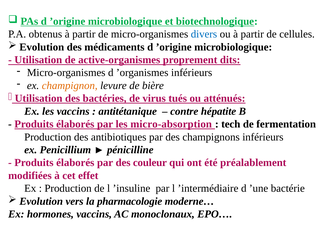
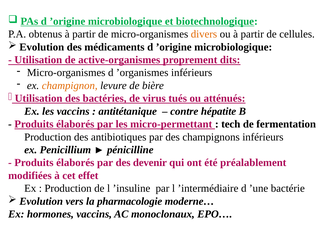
divers colour: blue -> orange (204, 34)
micro-absorption: micro-absorption -> micro-permettant (171, 124)
couleur: couleur -> devenir (150, 163)
